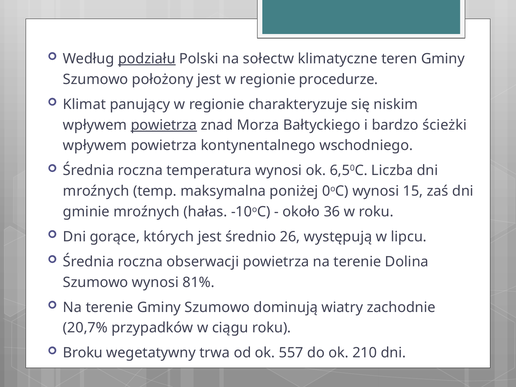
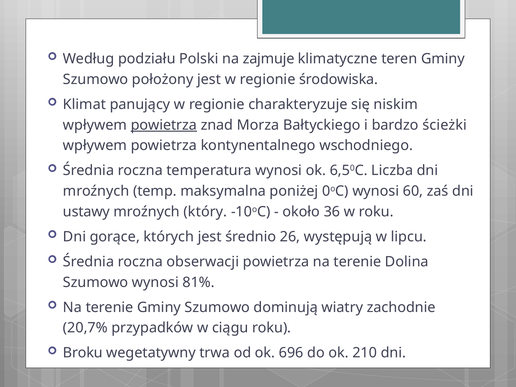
podziału underline: present -> none (147, 59)
sołectw: sołectw -> zajmuje (269, 59)
procedurze: procedurze -> środowiska (339, 79)
15: 15 -> 60 (413, 191)
gminie: gminie -> ustawy (86, 212)
hałas: hałas -> który (205, 212)
557: 557 -> 696 (291, 353)
